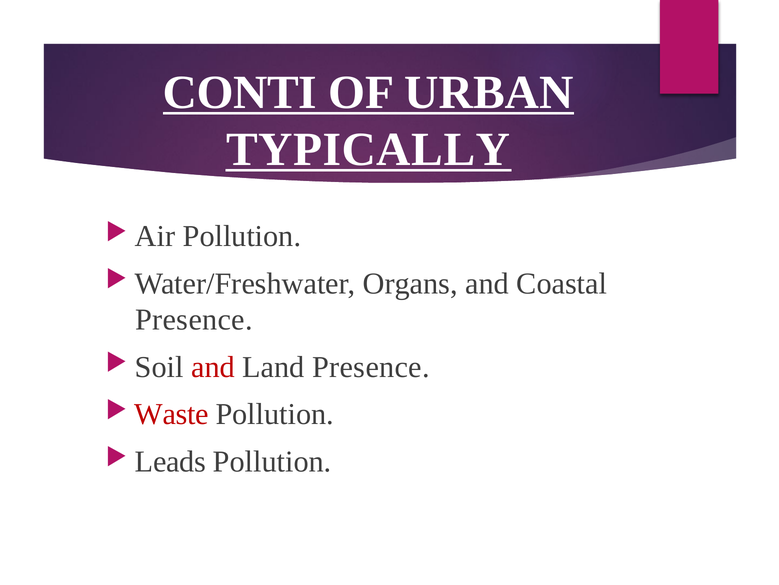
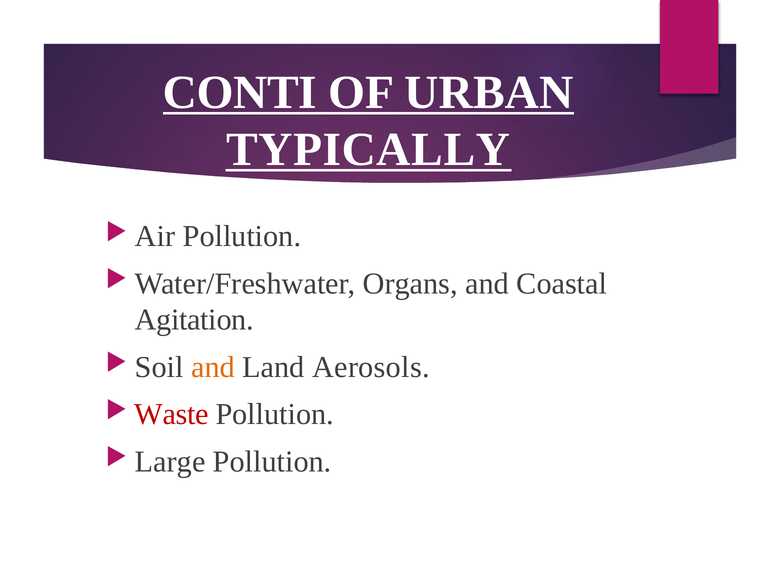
Presence: Presence -> Agitation (194, 320)
and colour: red -> orange (213, 367)
Land Presence: Presence -> Aerosols (371, 367)
Leads: Leads -> Large (170, 461)
